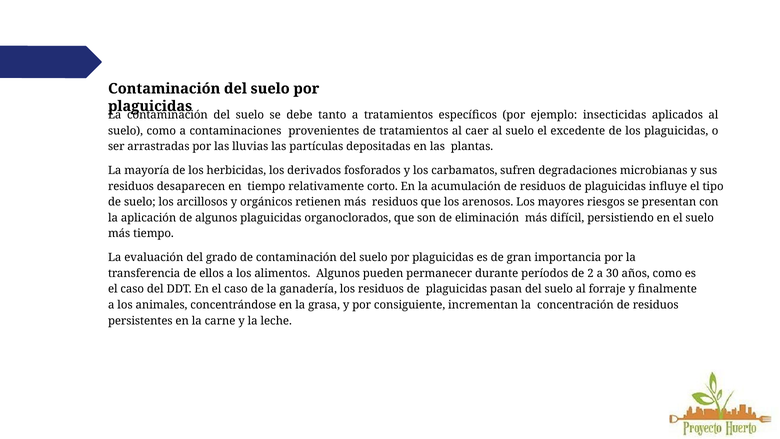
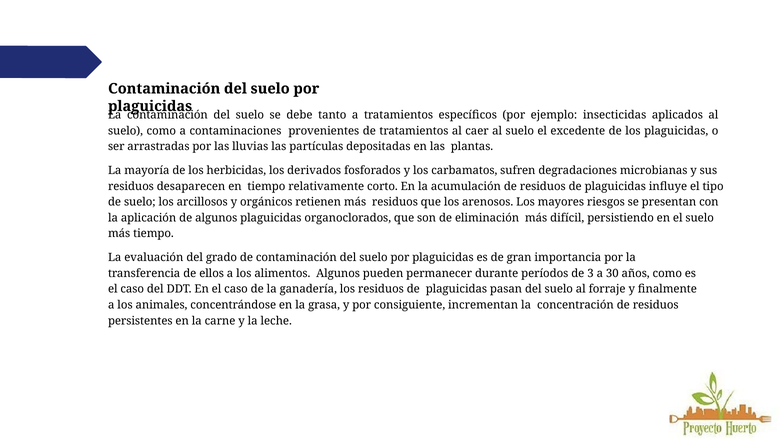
2: 2 -> 3 (590, 273)
